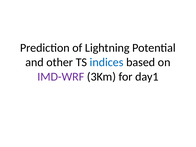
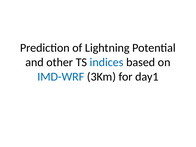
IMD-WRF colour: purple -> blue (61, 77)
